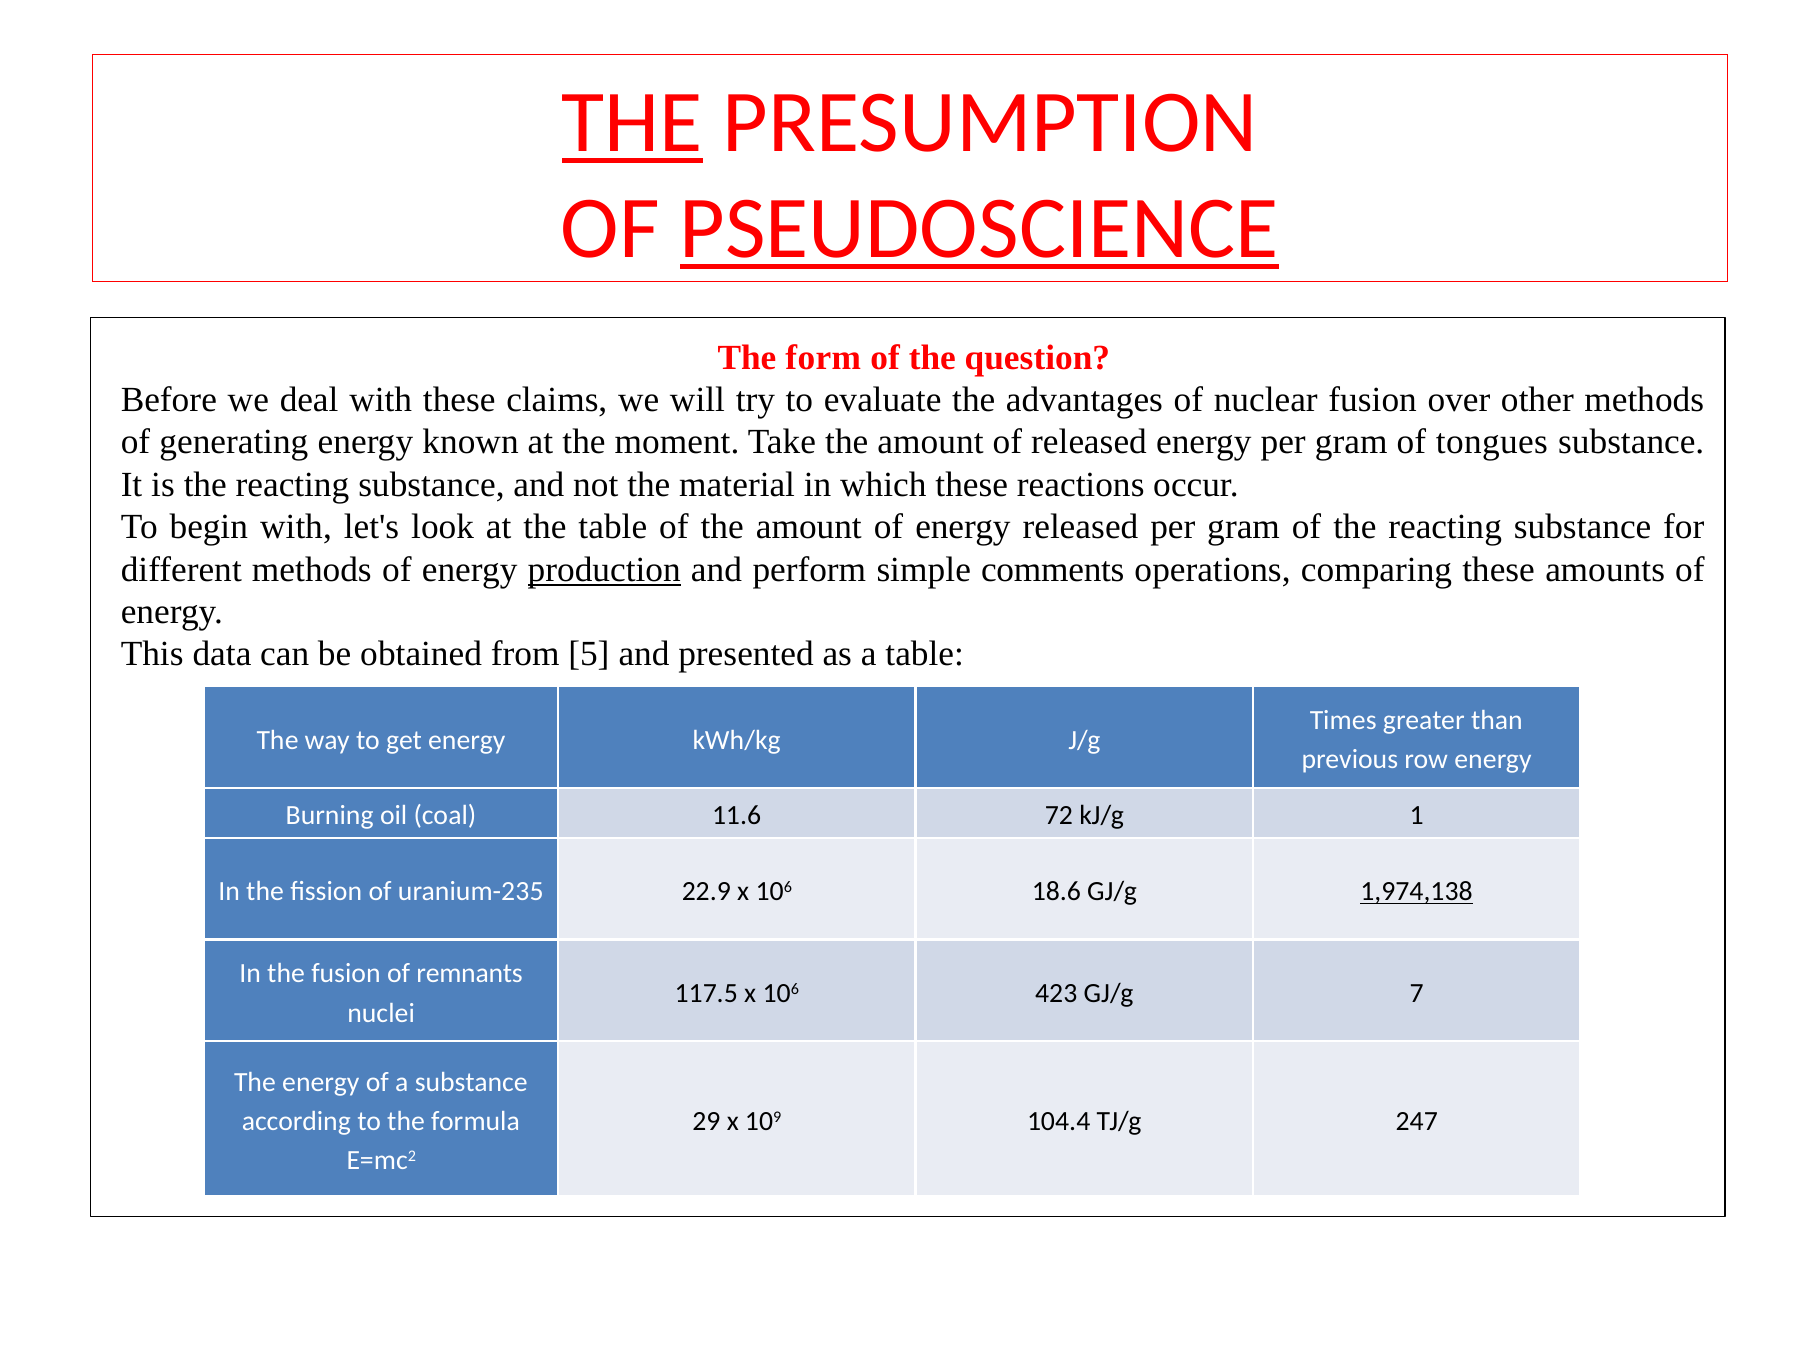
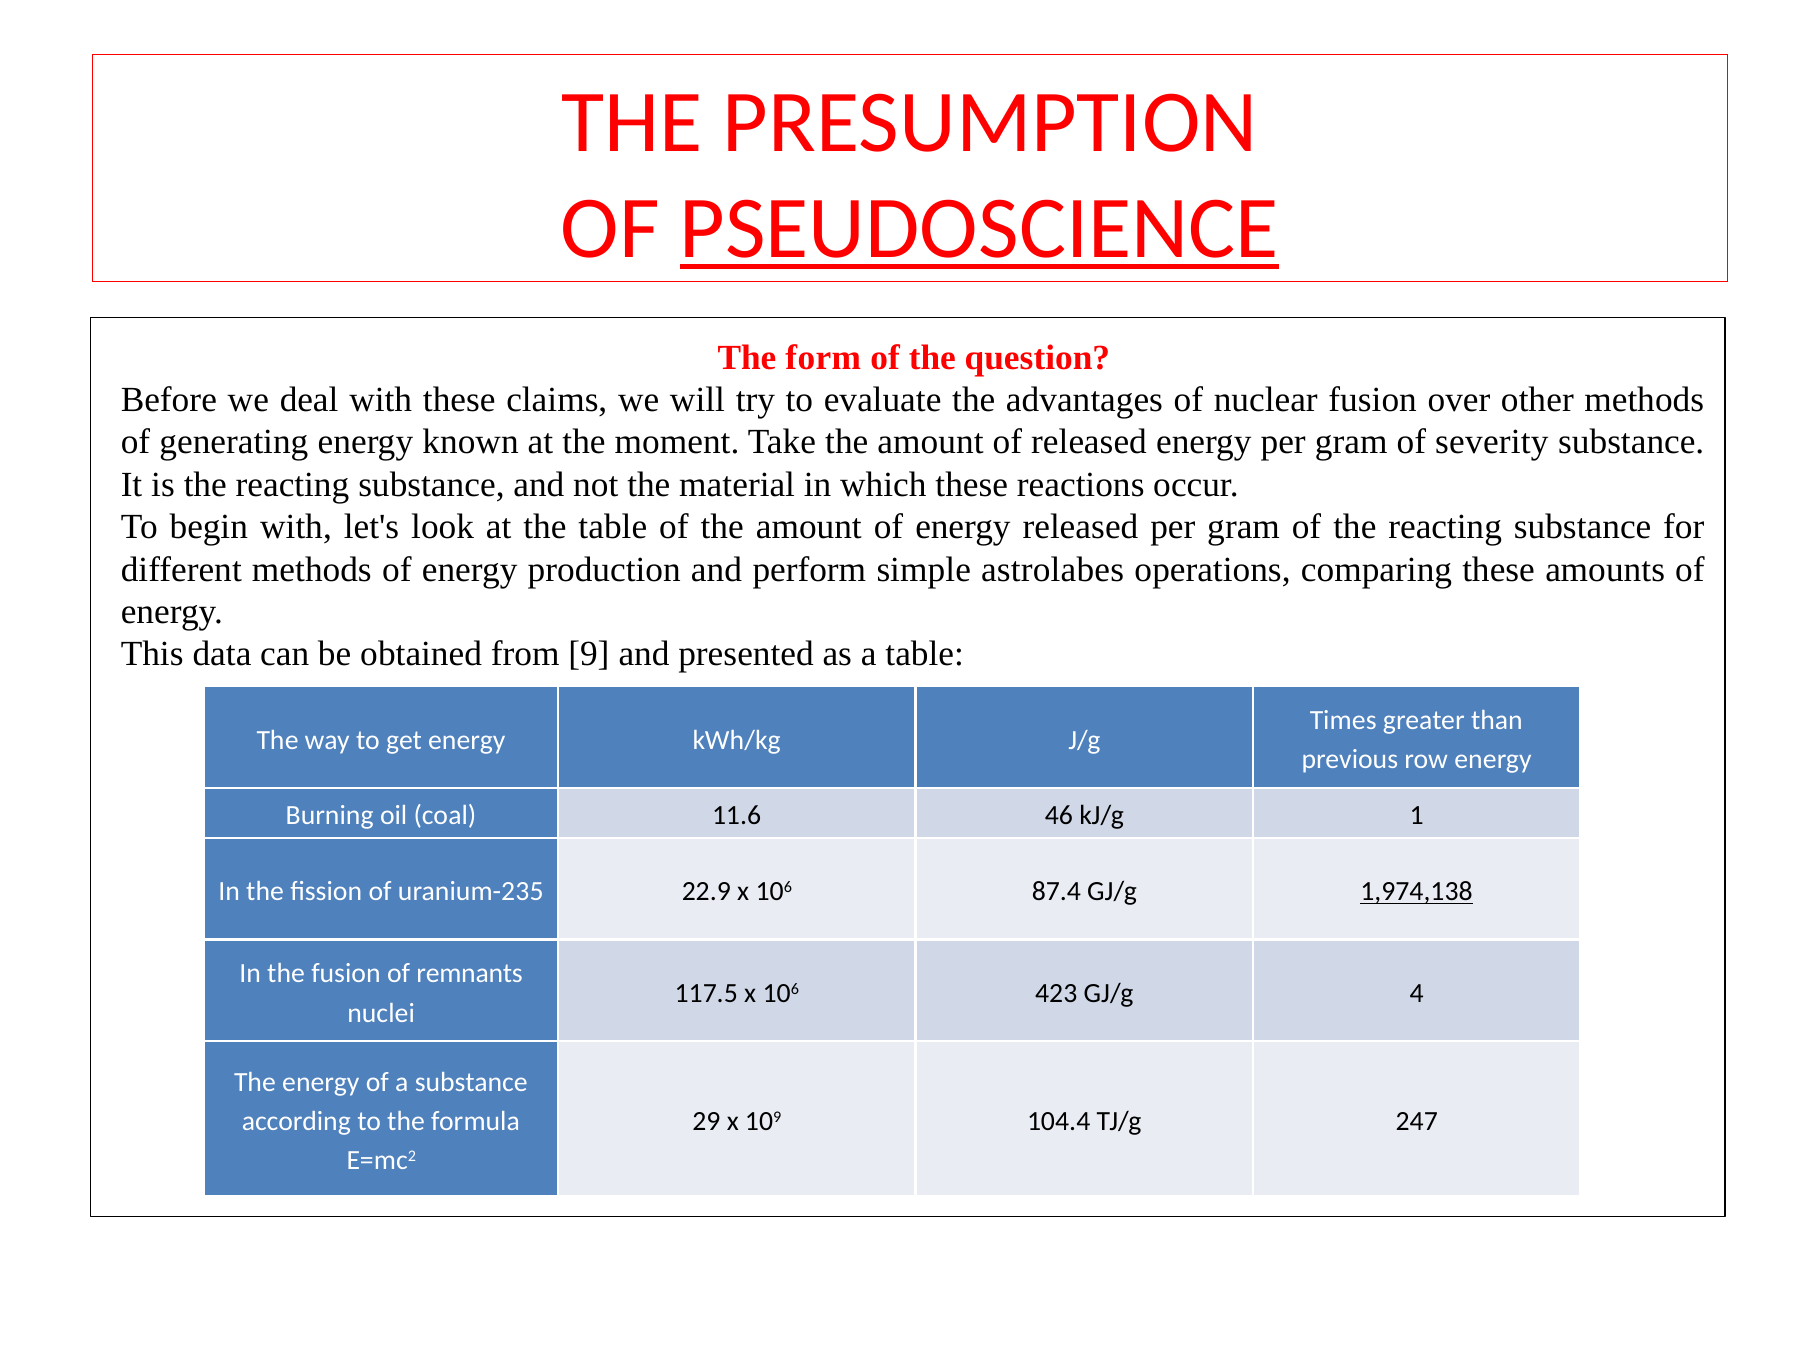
THE underline: present -> none (633, 123)
tongues: tongues -> severity (1492, 442)
production underline: present -> none (604, 569)
comments: comments -> astrolabes (1053, 569)
5: 5 -> 9 (589, 654)
72: 72 -> 46 (1059, 816)
18.6: 18.6 -> 87.4 (1056, 891)
7: 7 -> 4 (1417, 993)
